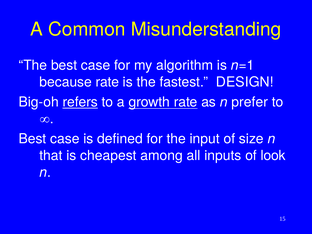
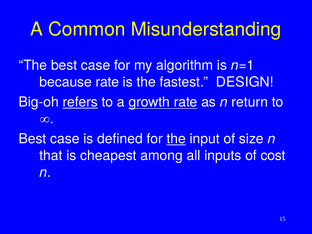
prefer: prefer -> return (250, 102)
the underline: none -> present (176, 139)
look: look -> cost (273, 156)
